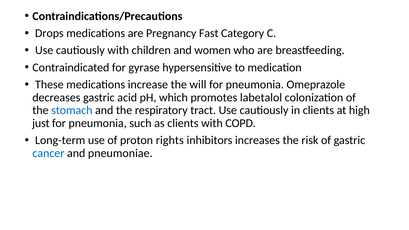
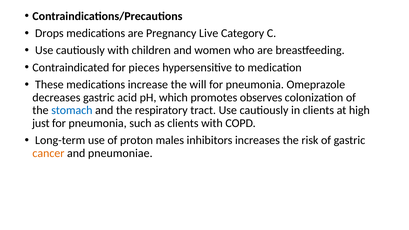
Fast: Fast -> Live (209, 33)
gyrase: gyrase -> pieces (144, 68)
labetalol: labetalol -> observes (261, 98)
rights: rights -> males (170, 140)
cancer colour: blue -> orange (48, 153)
